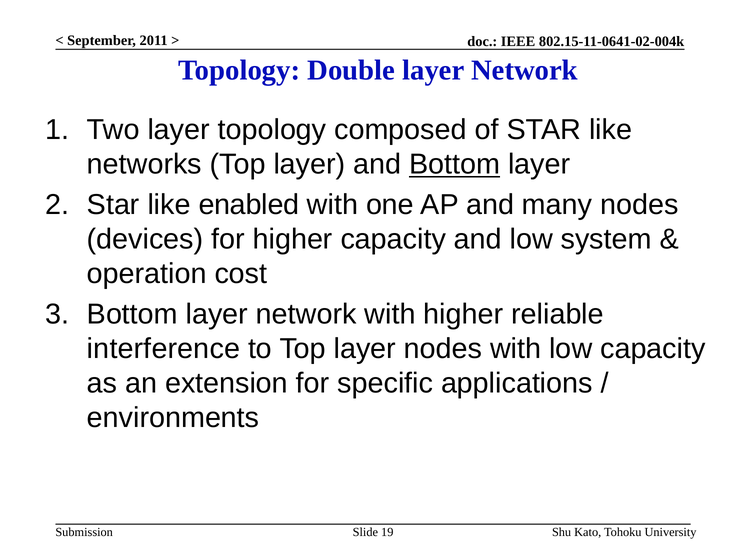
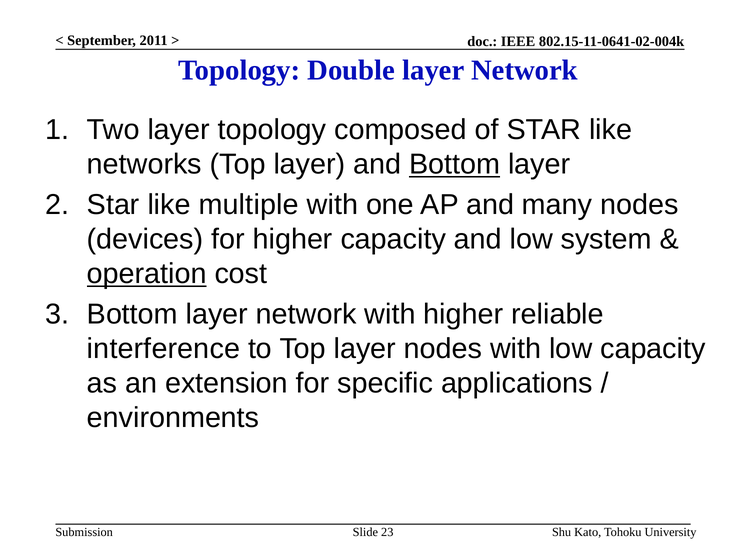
enabled: enabled -> multiple (249, 205)
operation underline: none -> present (147, 274)
19: 19 -> 23 (387, 532)
